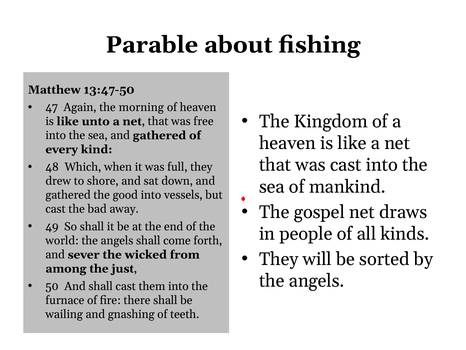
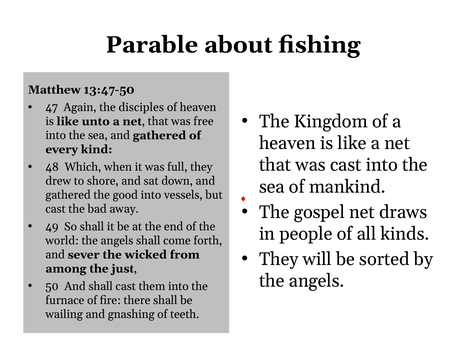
morning: morning -> disciples (141, 107)
